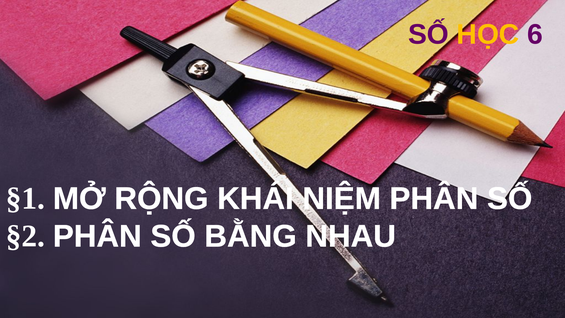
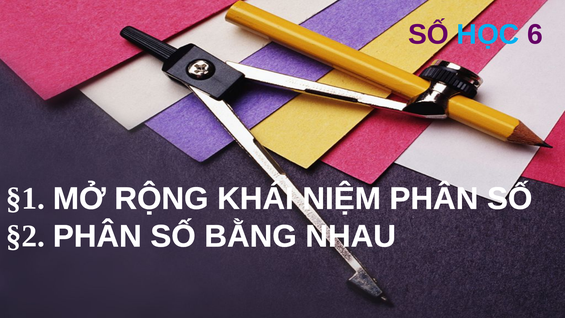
HỌC colour: yellow -> light blue (488, 35)
